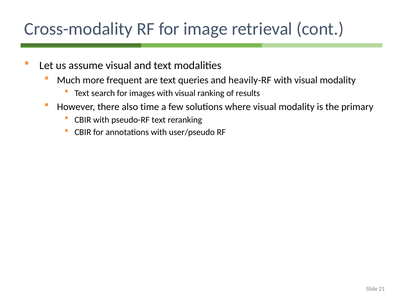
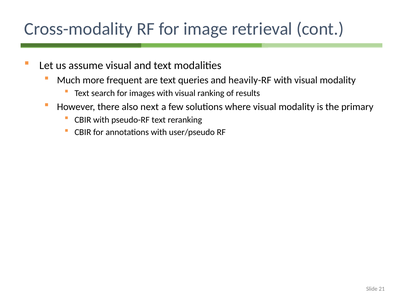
time: time -> next (150, 107)
